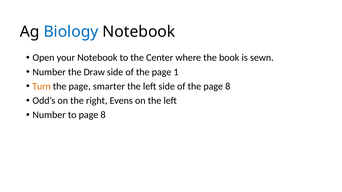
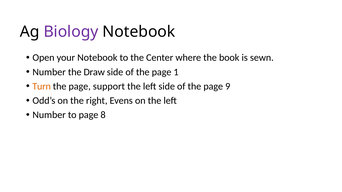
Biology colour: blue -> purple (71, 32)
smarter: smarter -> support (109, 87)
the page 8: 8 -> 9 (228, 87)
